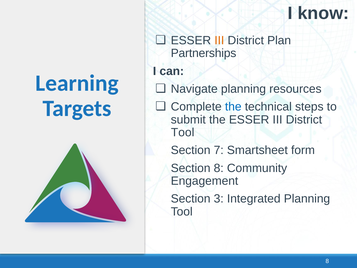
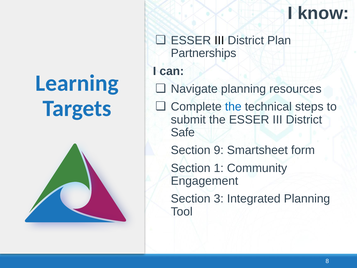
III colour: orange -> black (219, 40)
Tool: Tool -> Safe (183, 132)
7: 7 -> 9 (219, 150)
Section 8: 8 -> 1 (219, 168)
